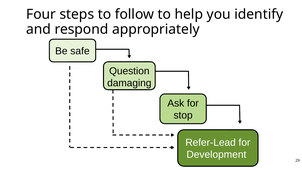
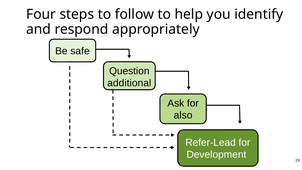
damaging: damaging -> additional (129, 83)
stop: stop -> also (183, 115)
